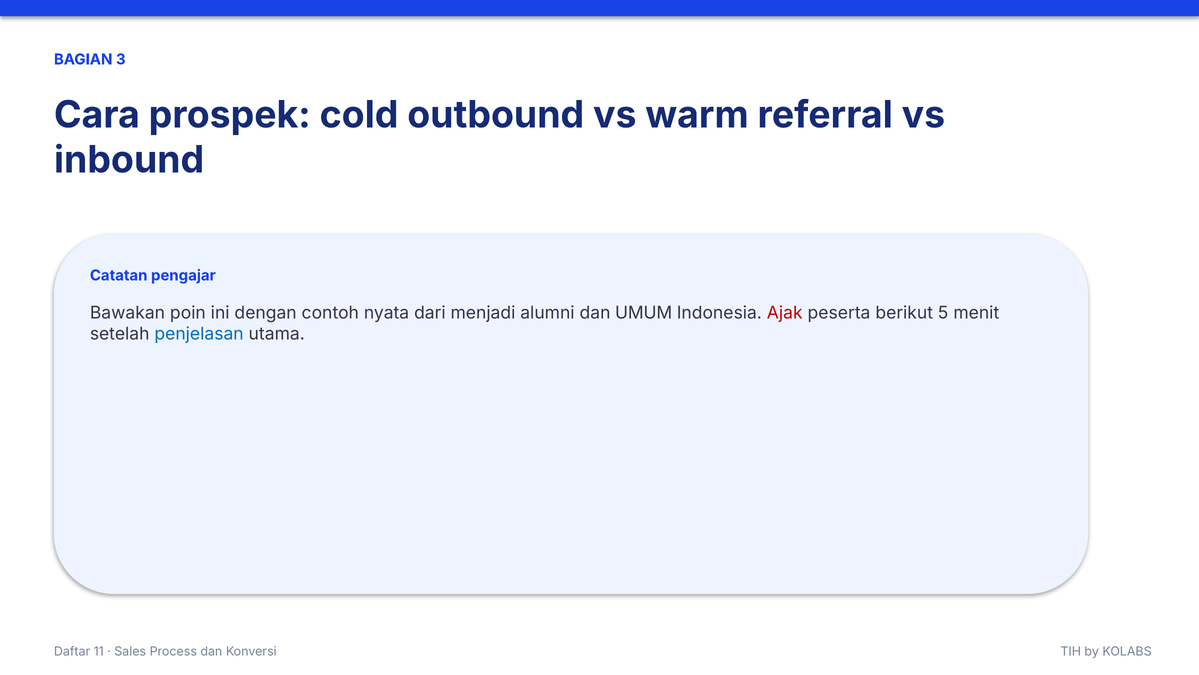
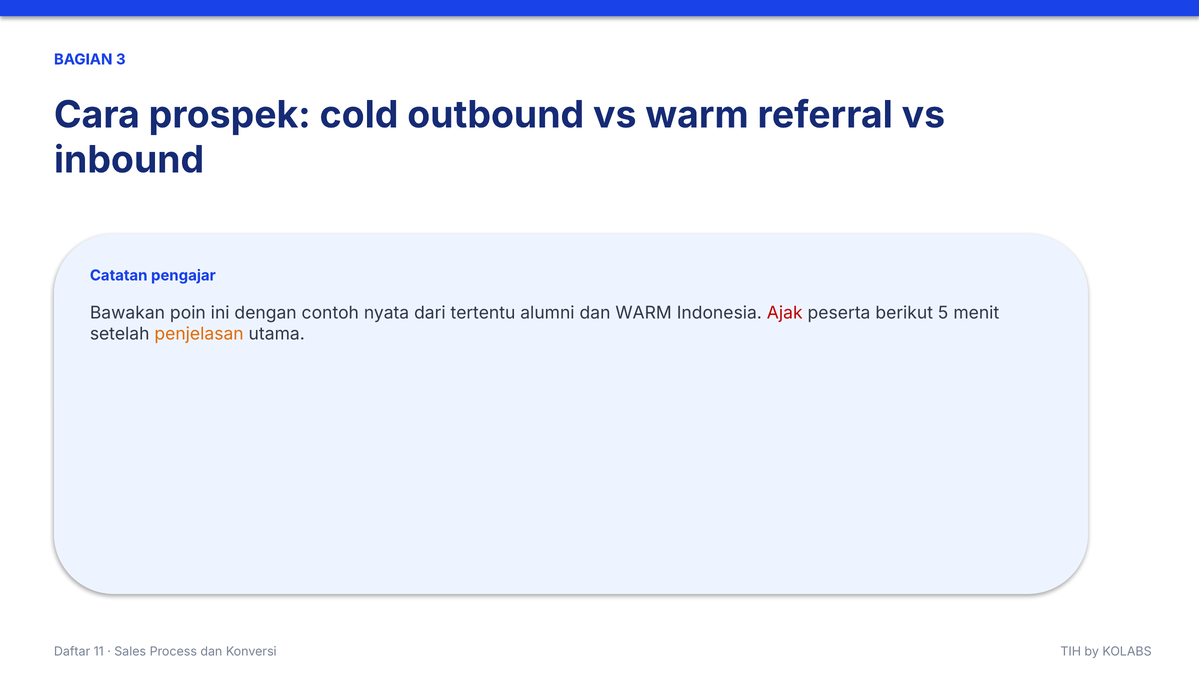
menjadi: menjadi -> tertentu (483, 313)
dan UMUM: UMUM -> WARM (644, 313)
penjelasan colour: blue -> orange (199, 334)
